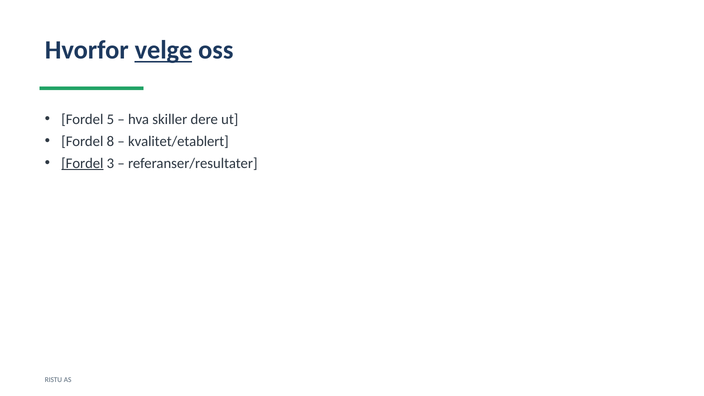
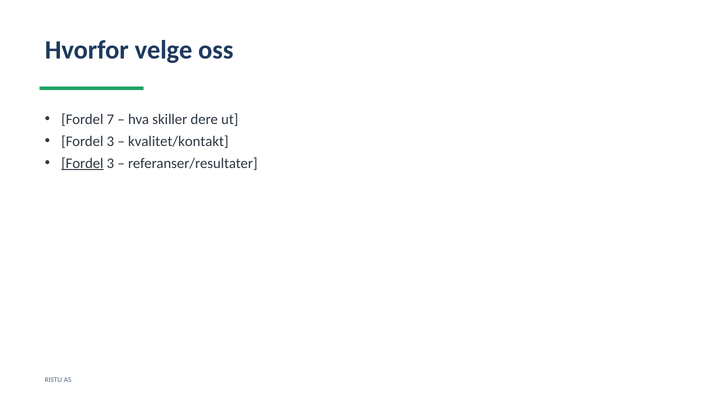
velge underline: present -> none (164, 50)
5: 5 -> 7 (110, 119)
8: 8 -> 3 (110, 141)
kvalitet/etablert: kvalitet/etablert -> kvalitet/kontakt (178, 141)
